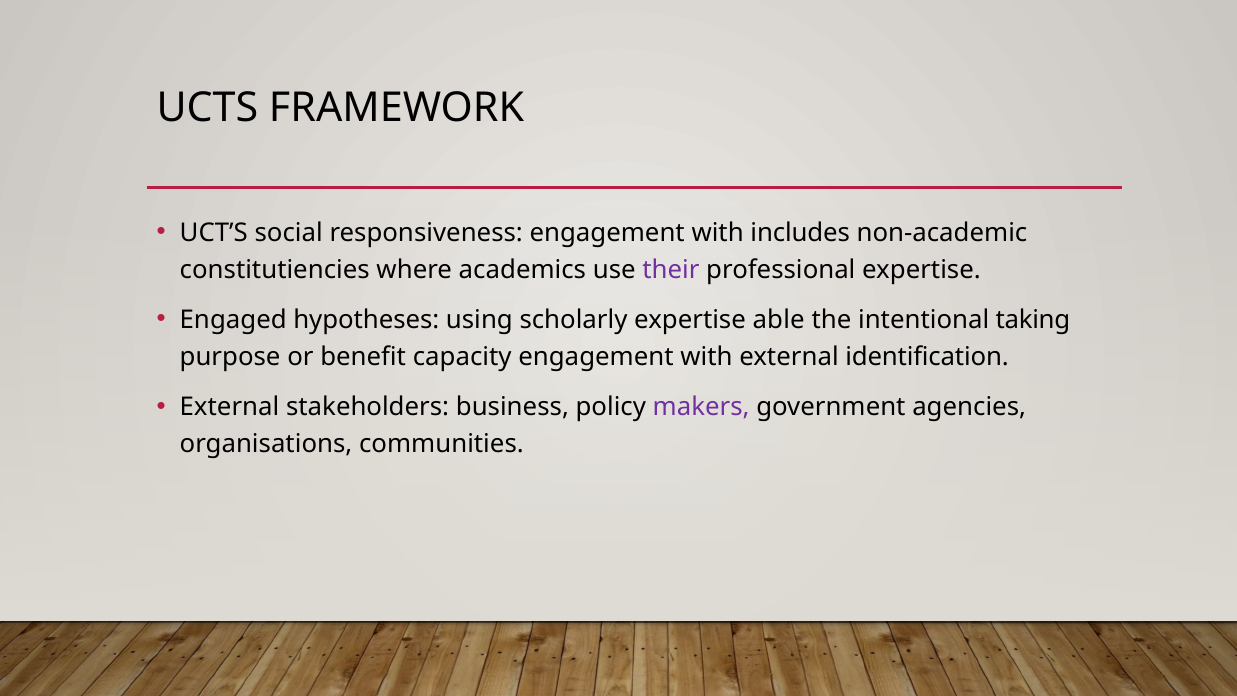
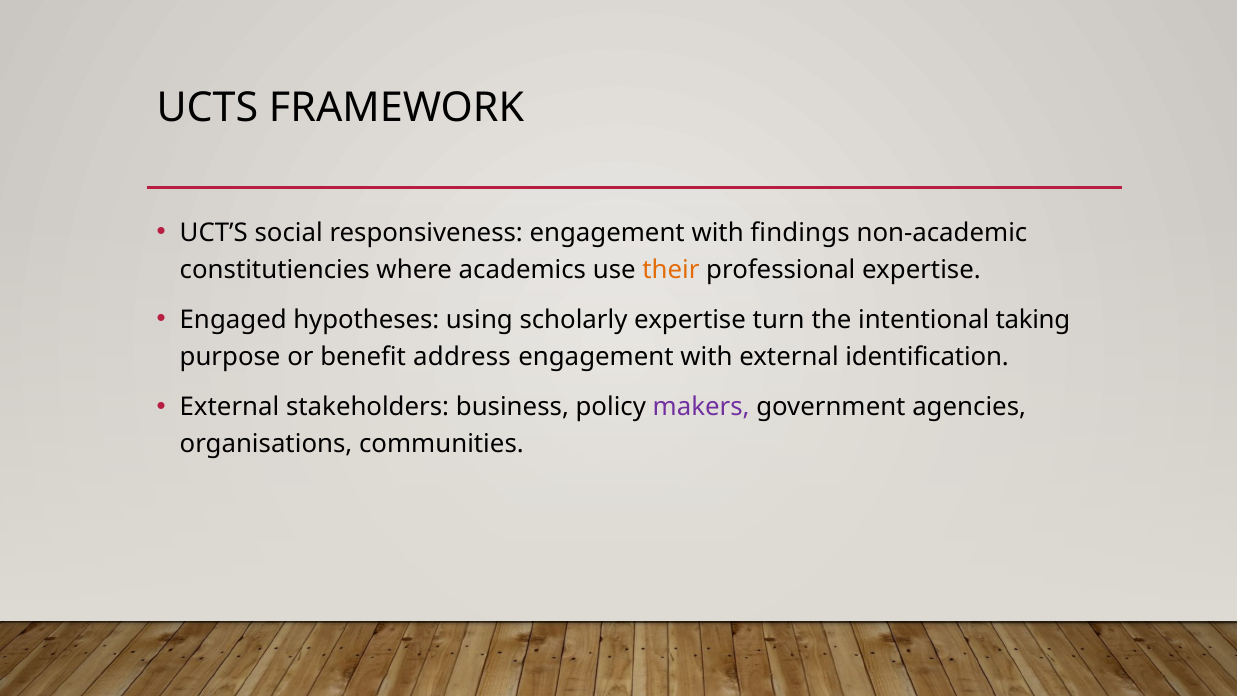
includes: includes -> findings (800, 233)
their colour: purple -> orange (671, 270)
able: able -> turn (779, 320)
capacity: capacity -> address (462, 357)
